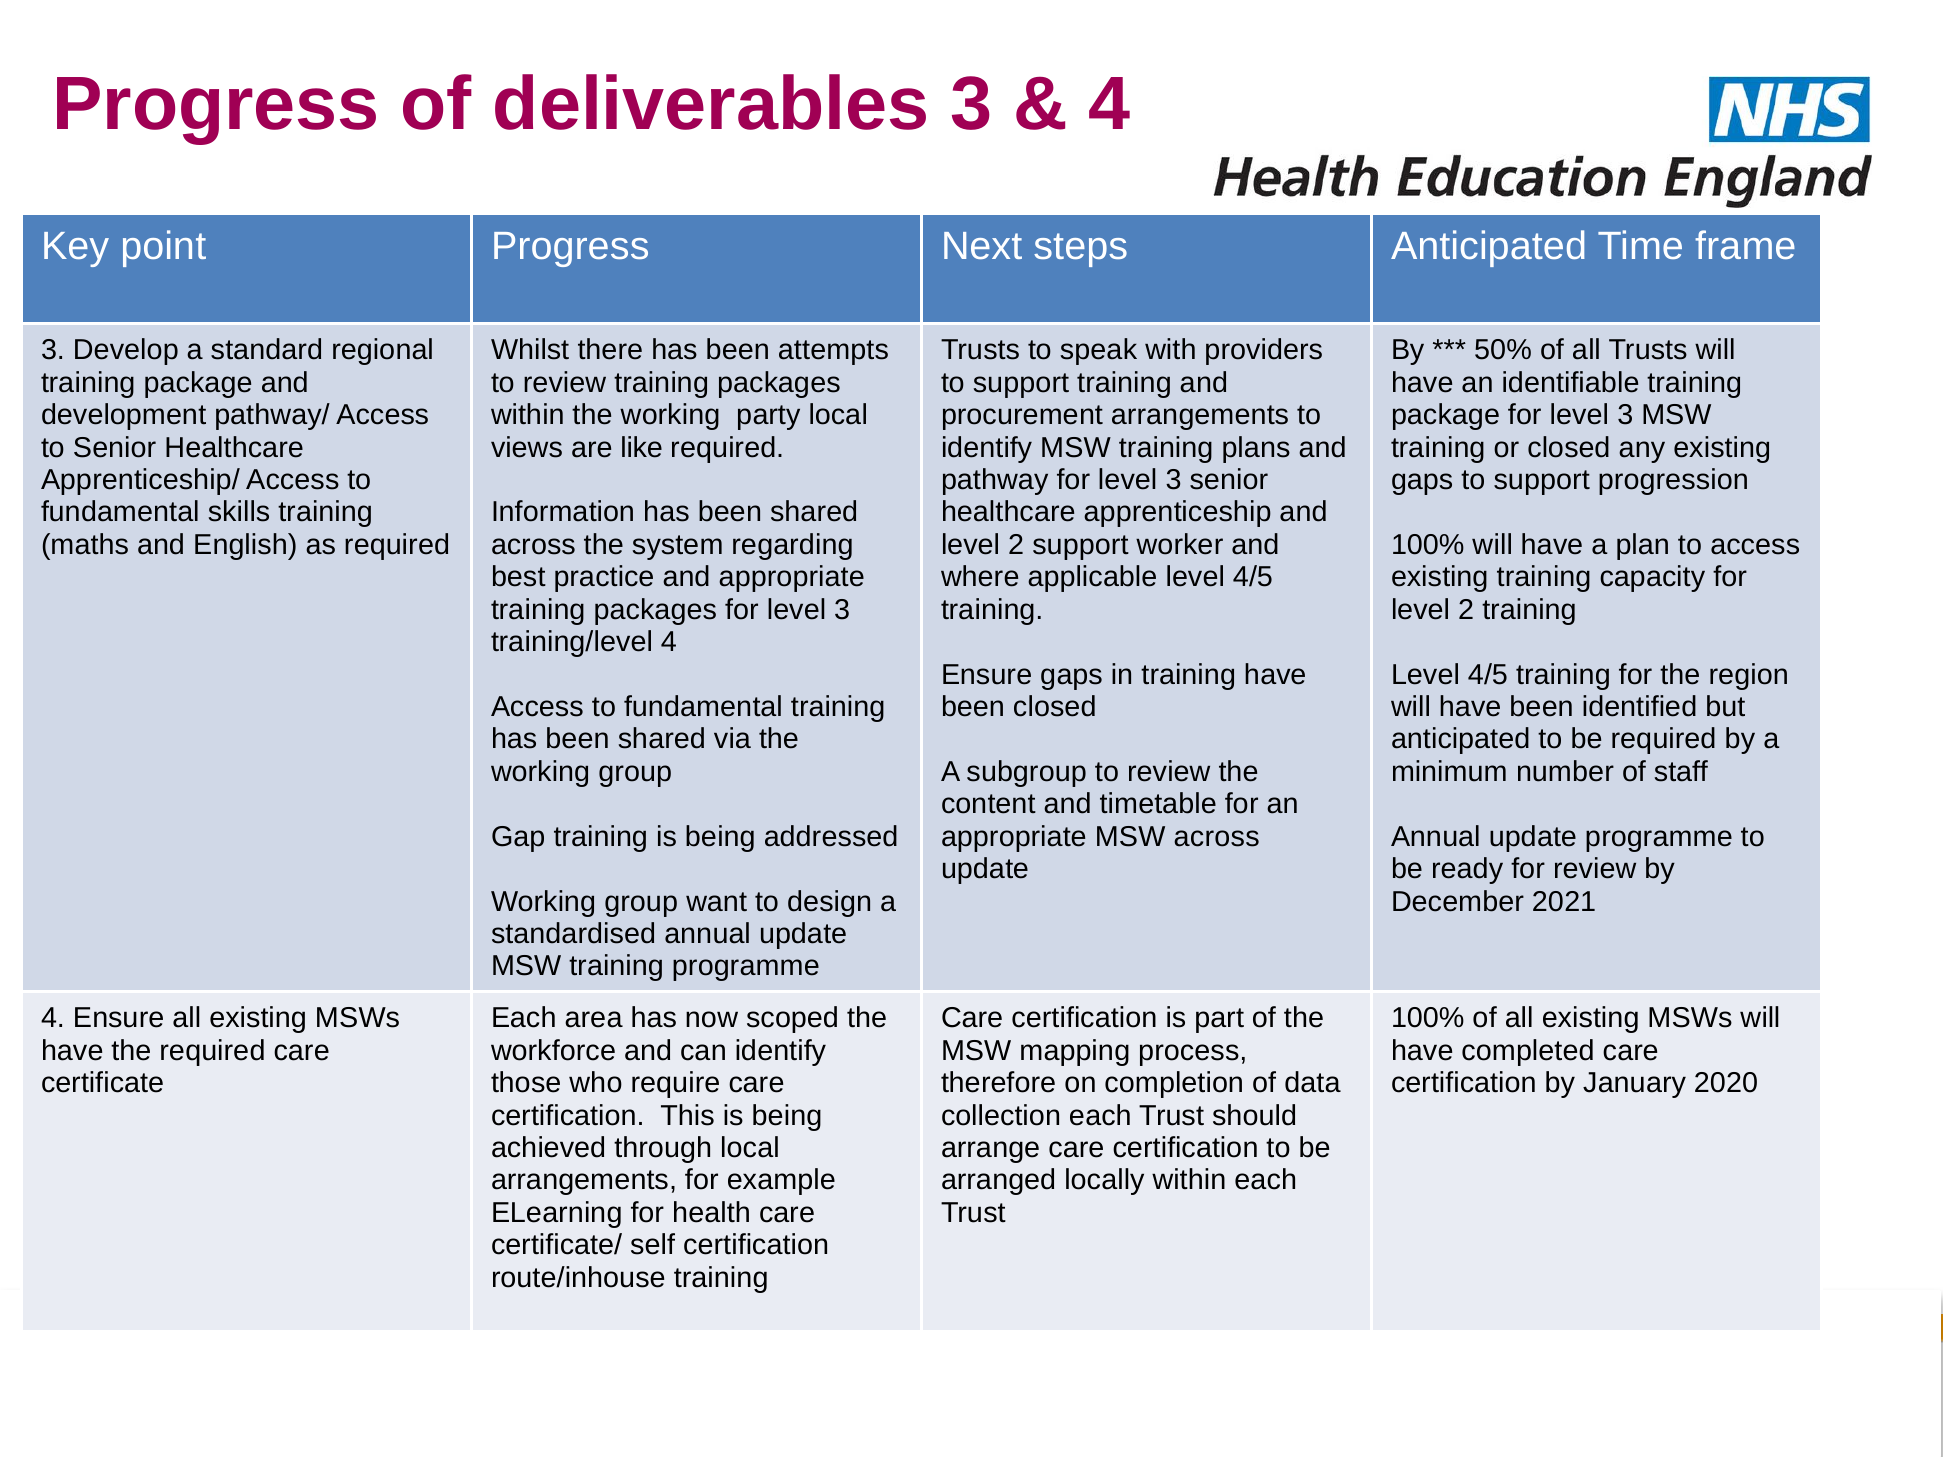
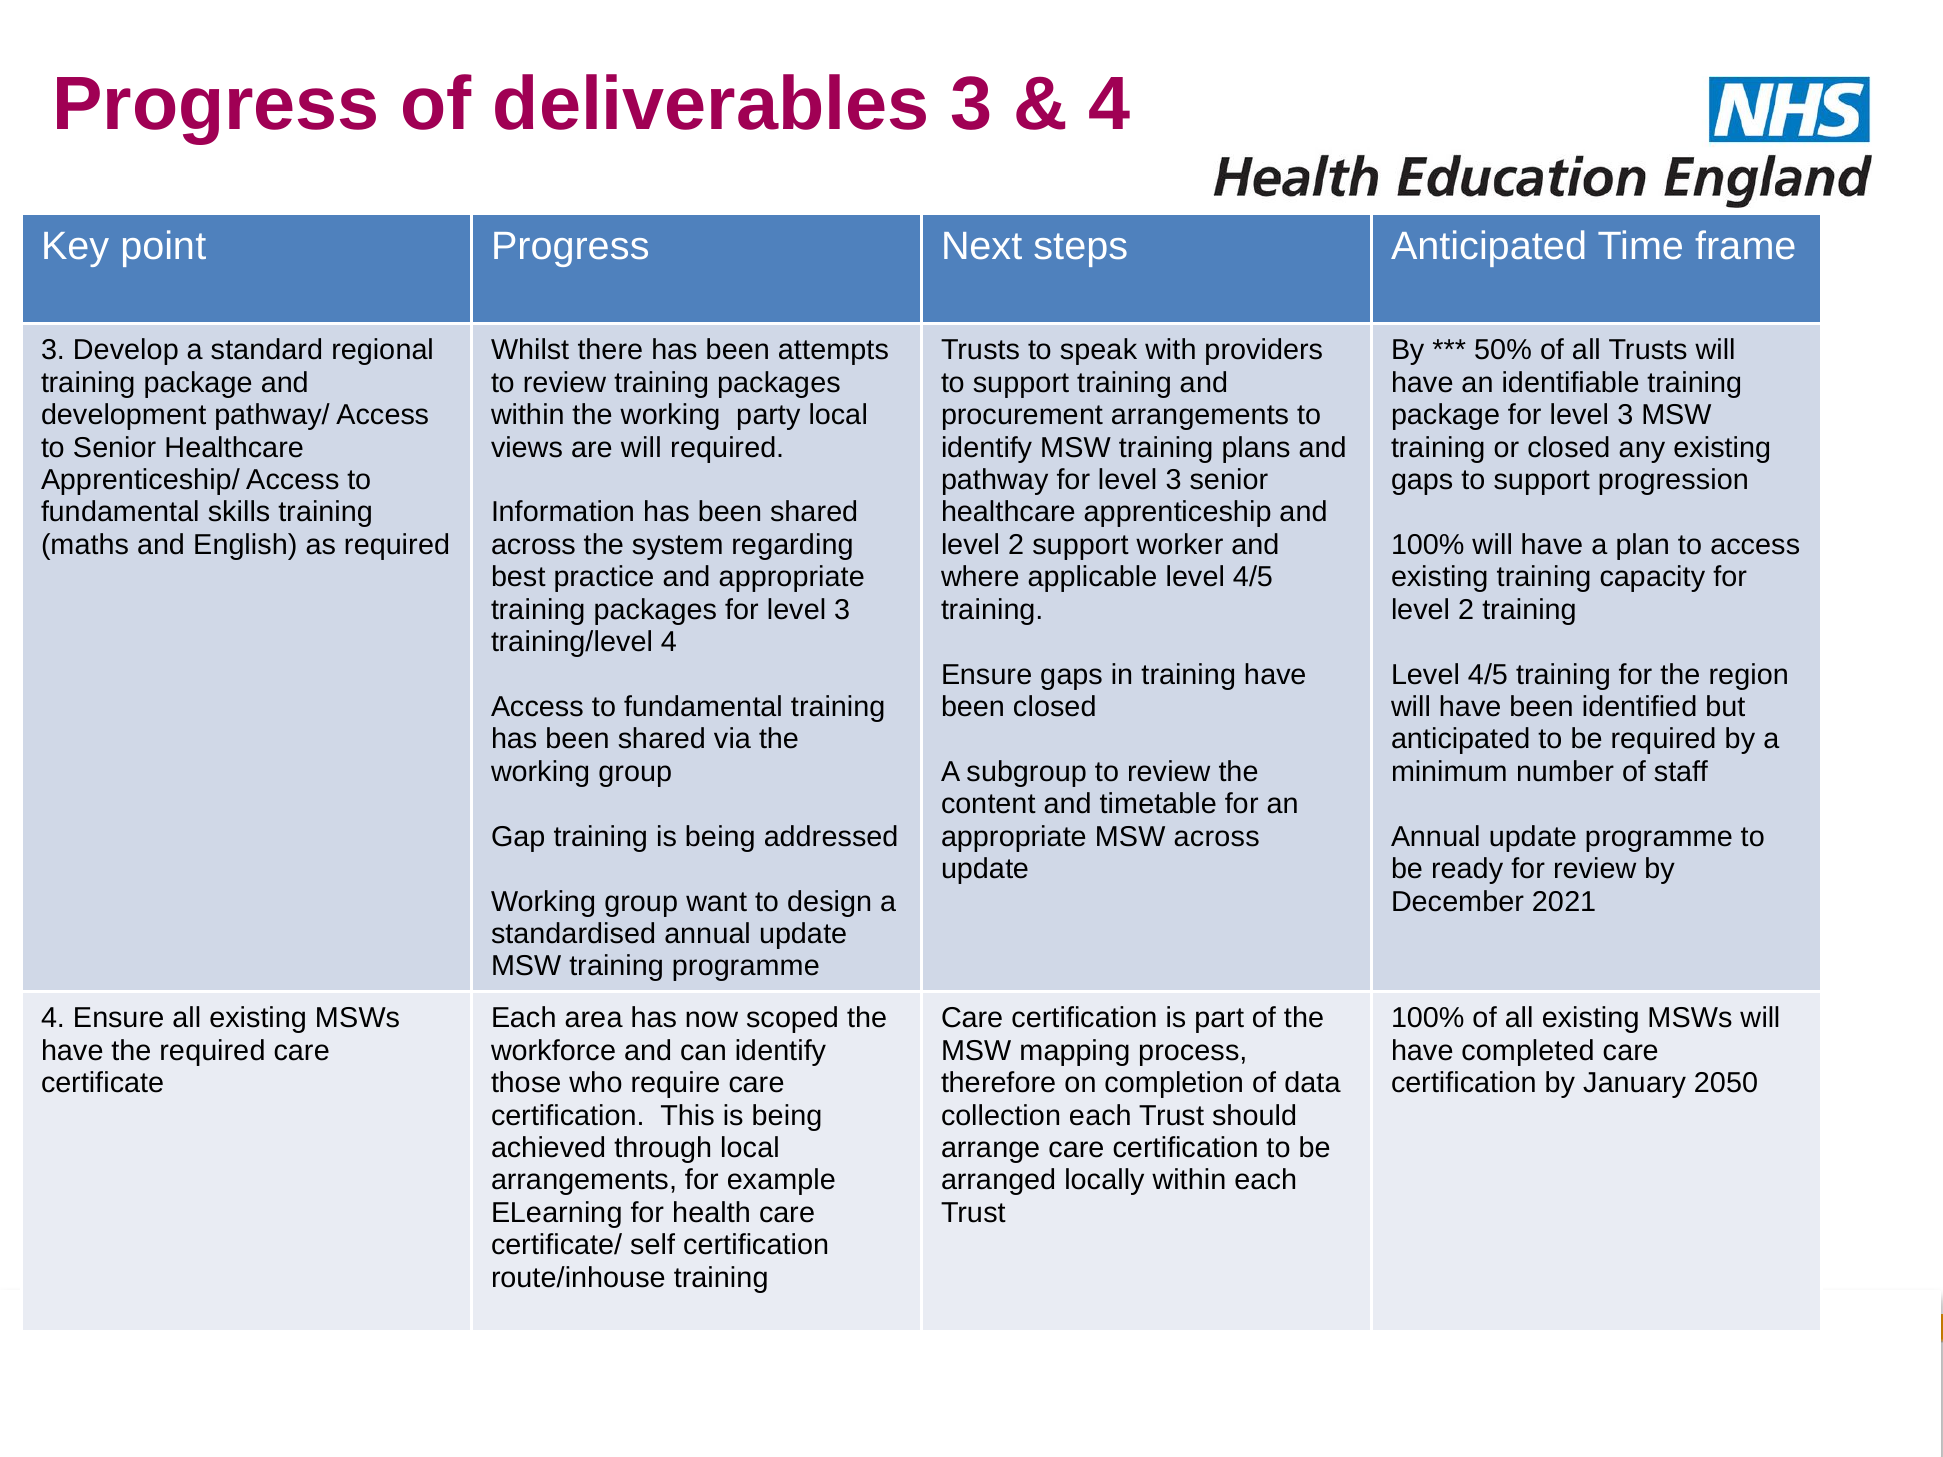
are like: like -> will (641, 448)
2020: 2020 -> 2050 (1726, 1083)
